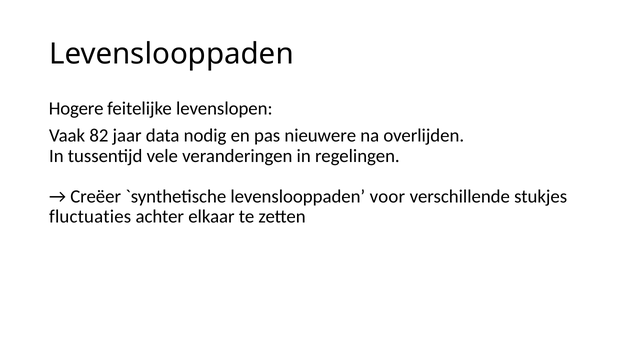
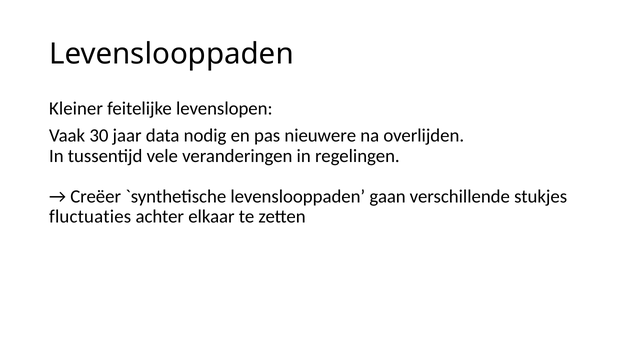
Hogere: Hogere -> Kleiner (76, 109)
82: 82 -> 30 (99, 136)
voor: voor -> gaan (388, 197)
